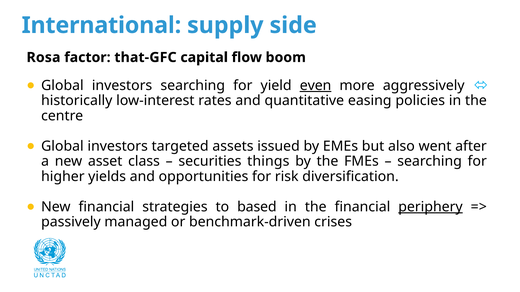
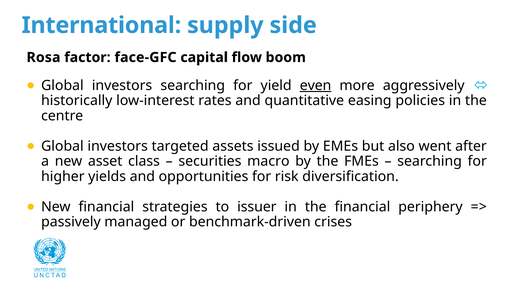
that-GFC: that-GFC -> face-GFC (145, 57)
things: things -> macro (268, 162)
based: based -> issuer (257, 207)
periphery underline: present -> none (430, 207)
